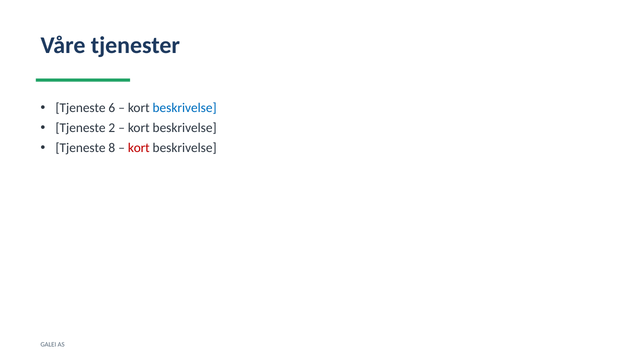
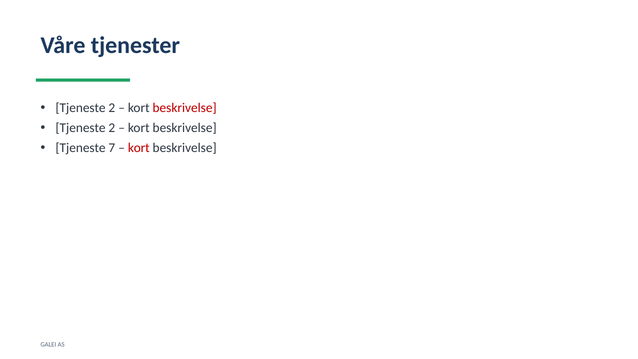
6: 6 -> 2 (112, 108)
beskrivelse colour: blue -> red (185, 108)
8: 8 -> 7 (112, 148)
